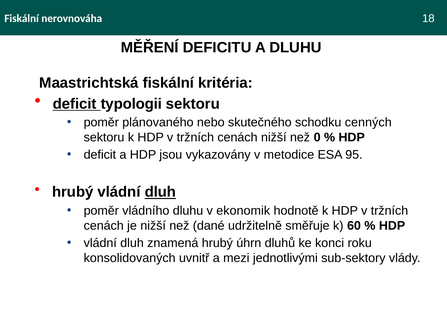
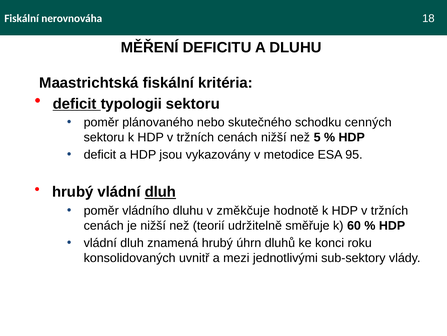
0: 0 -> 5 (317, 137)
ekonomik: ekonomik -> změkčuje (243, 210)
dané: dané -> teorií (209, 225)
